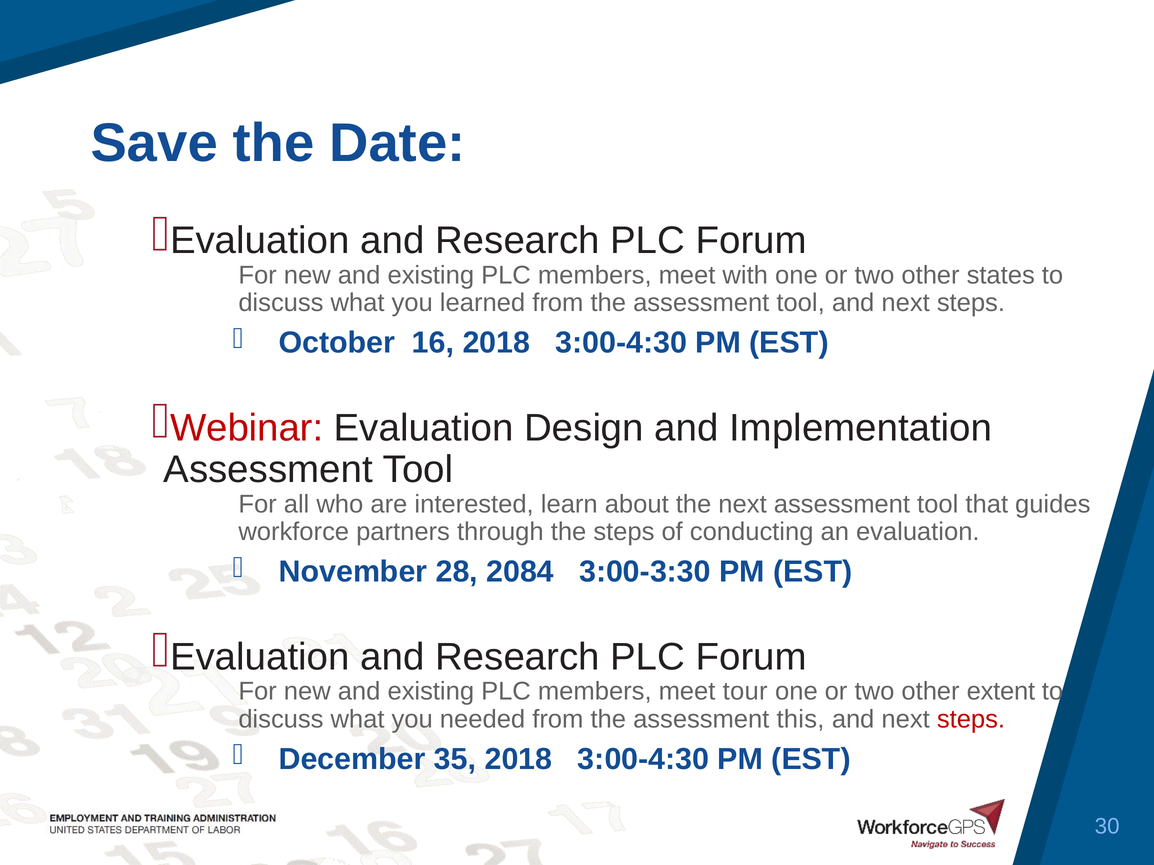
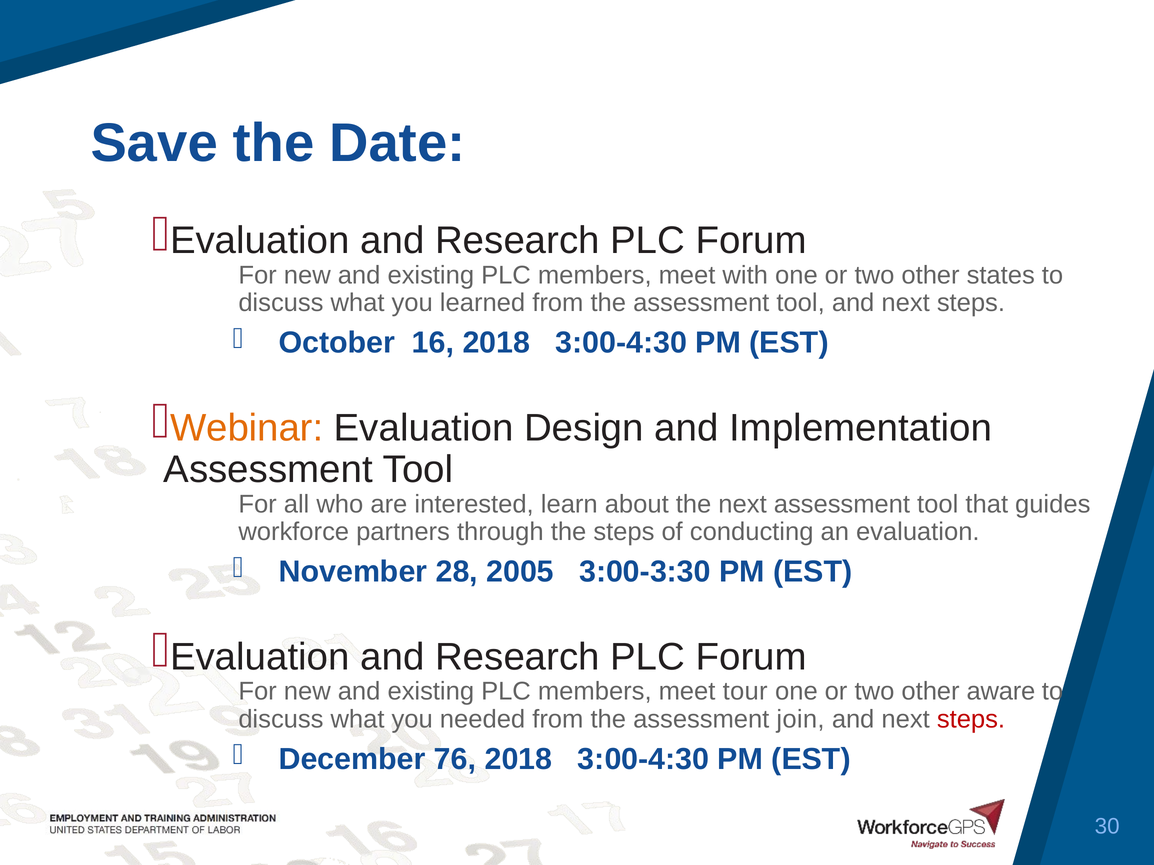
Webinar colour: red -> orange (247, 428)
2084: 2084 -> 2005 (520, 572)
extent: extent -> aware (1001, 692)
this: this -> join (800, 720)
35: 35 -> 76 (455, 759)
